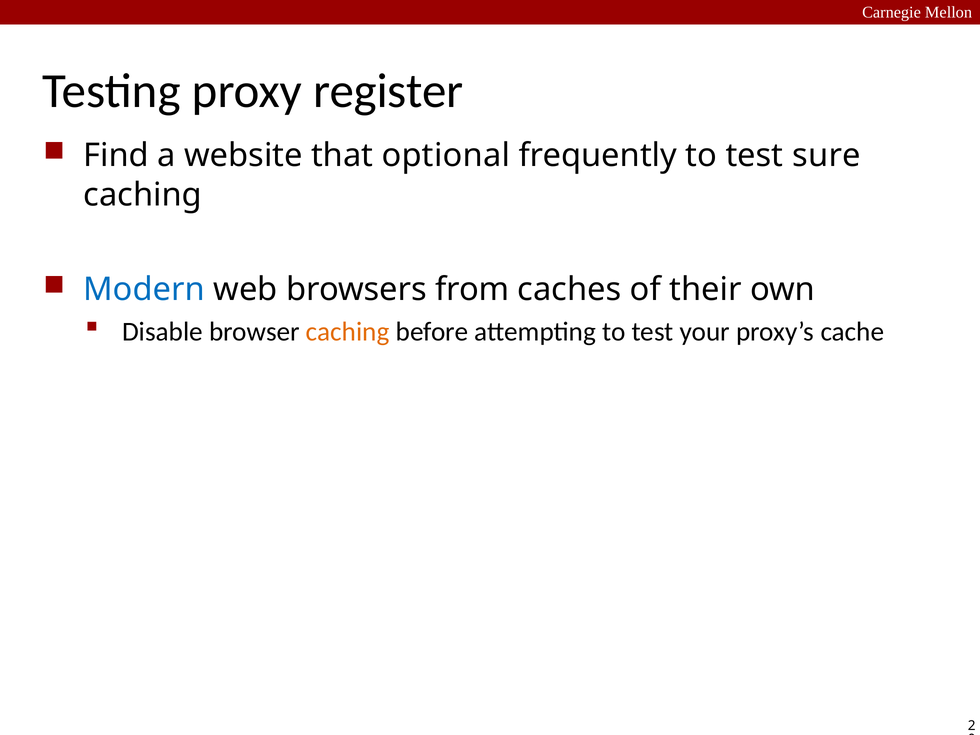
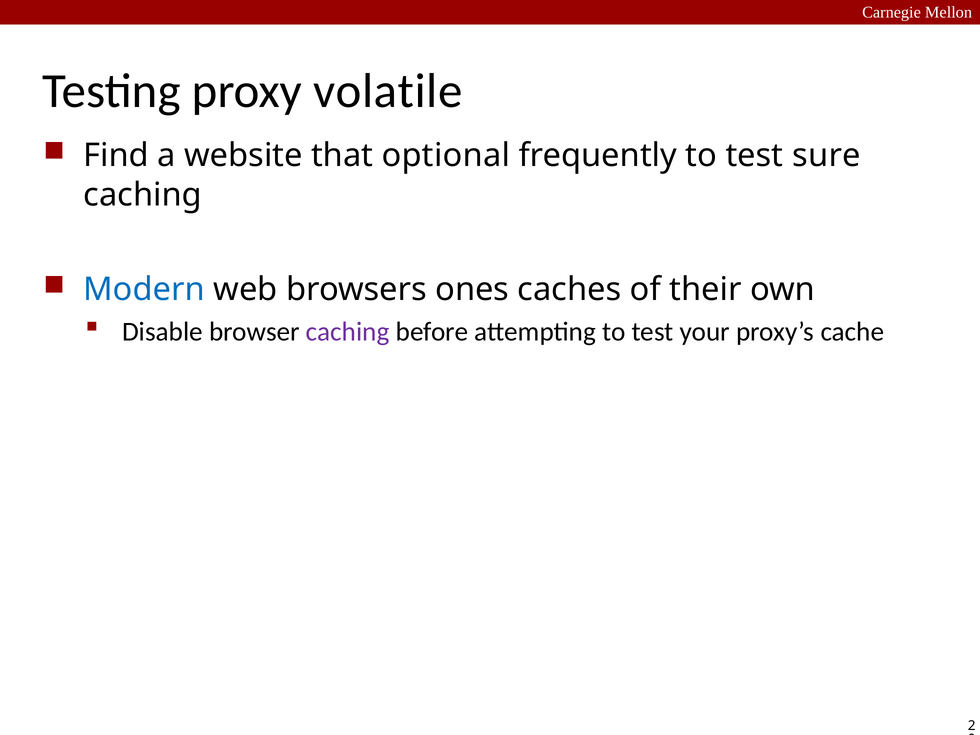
register: register -> volatile (388, 91)
from: from -> ones (472, 290)
caching colour: orange -> purple (348, 332)
